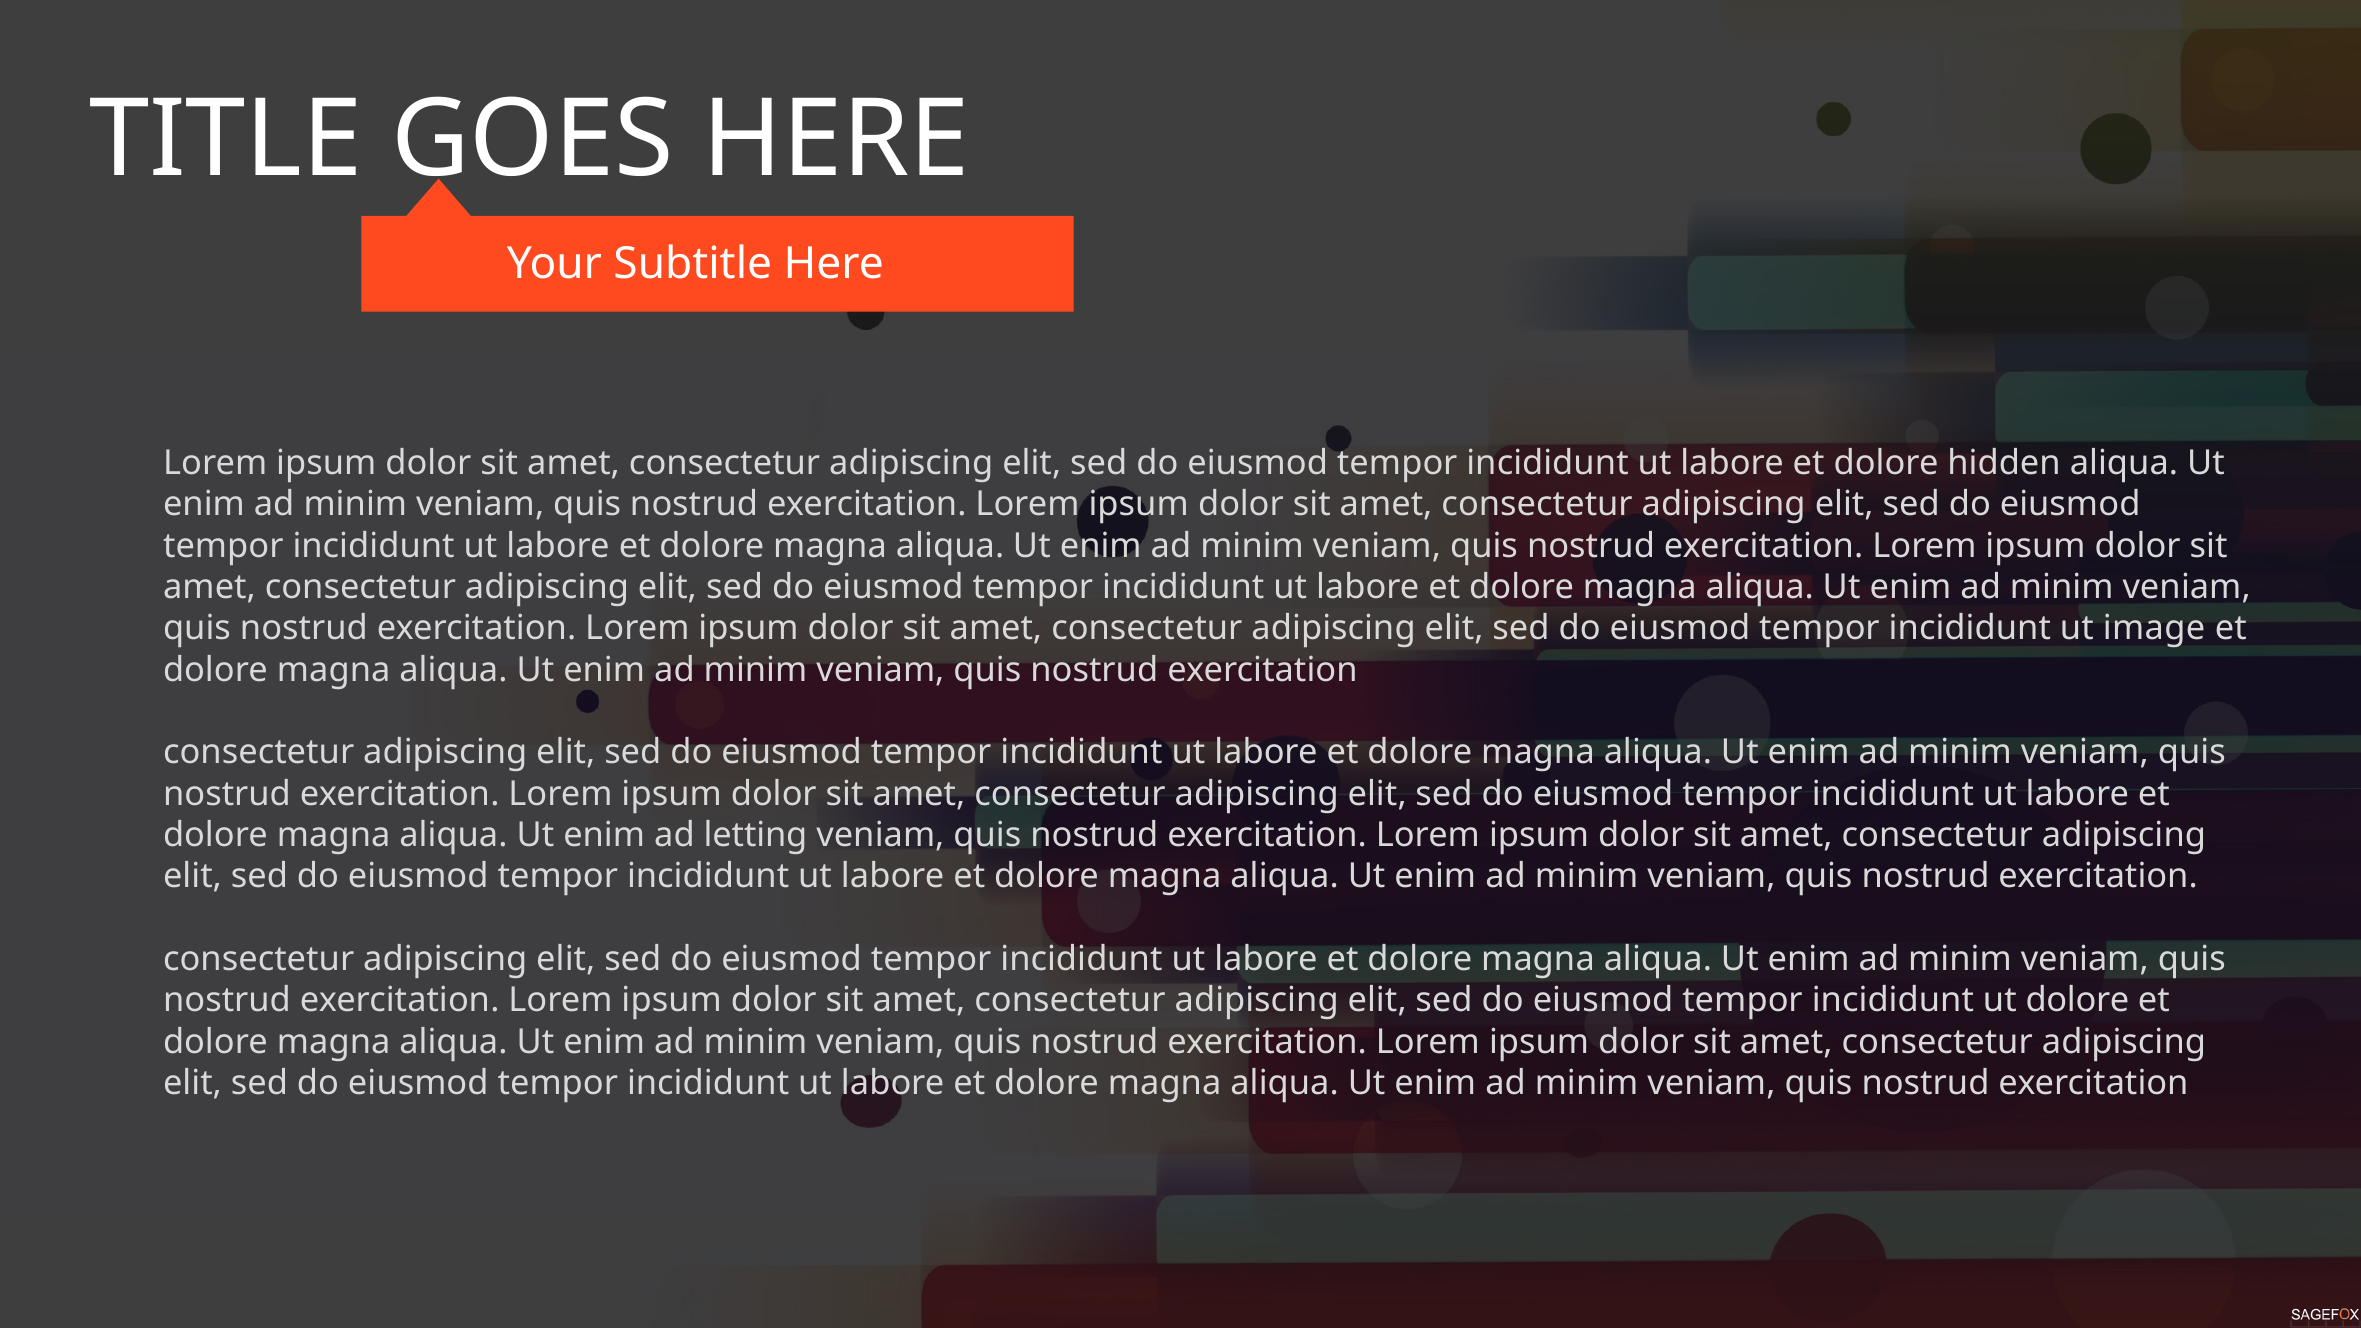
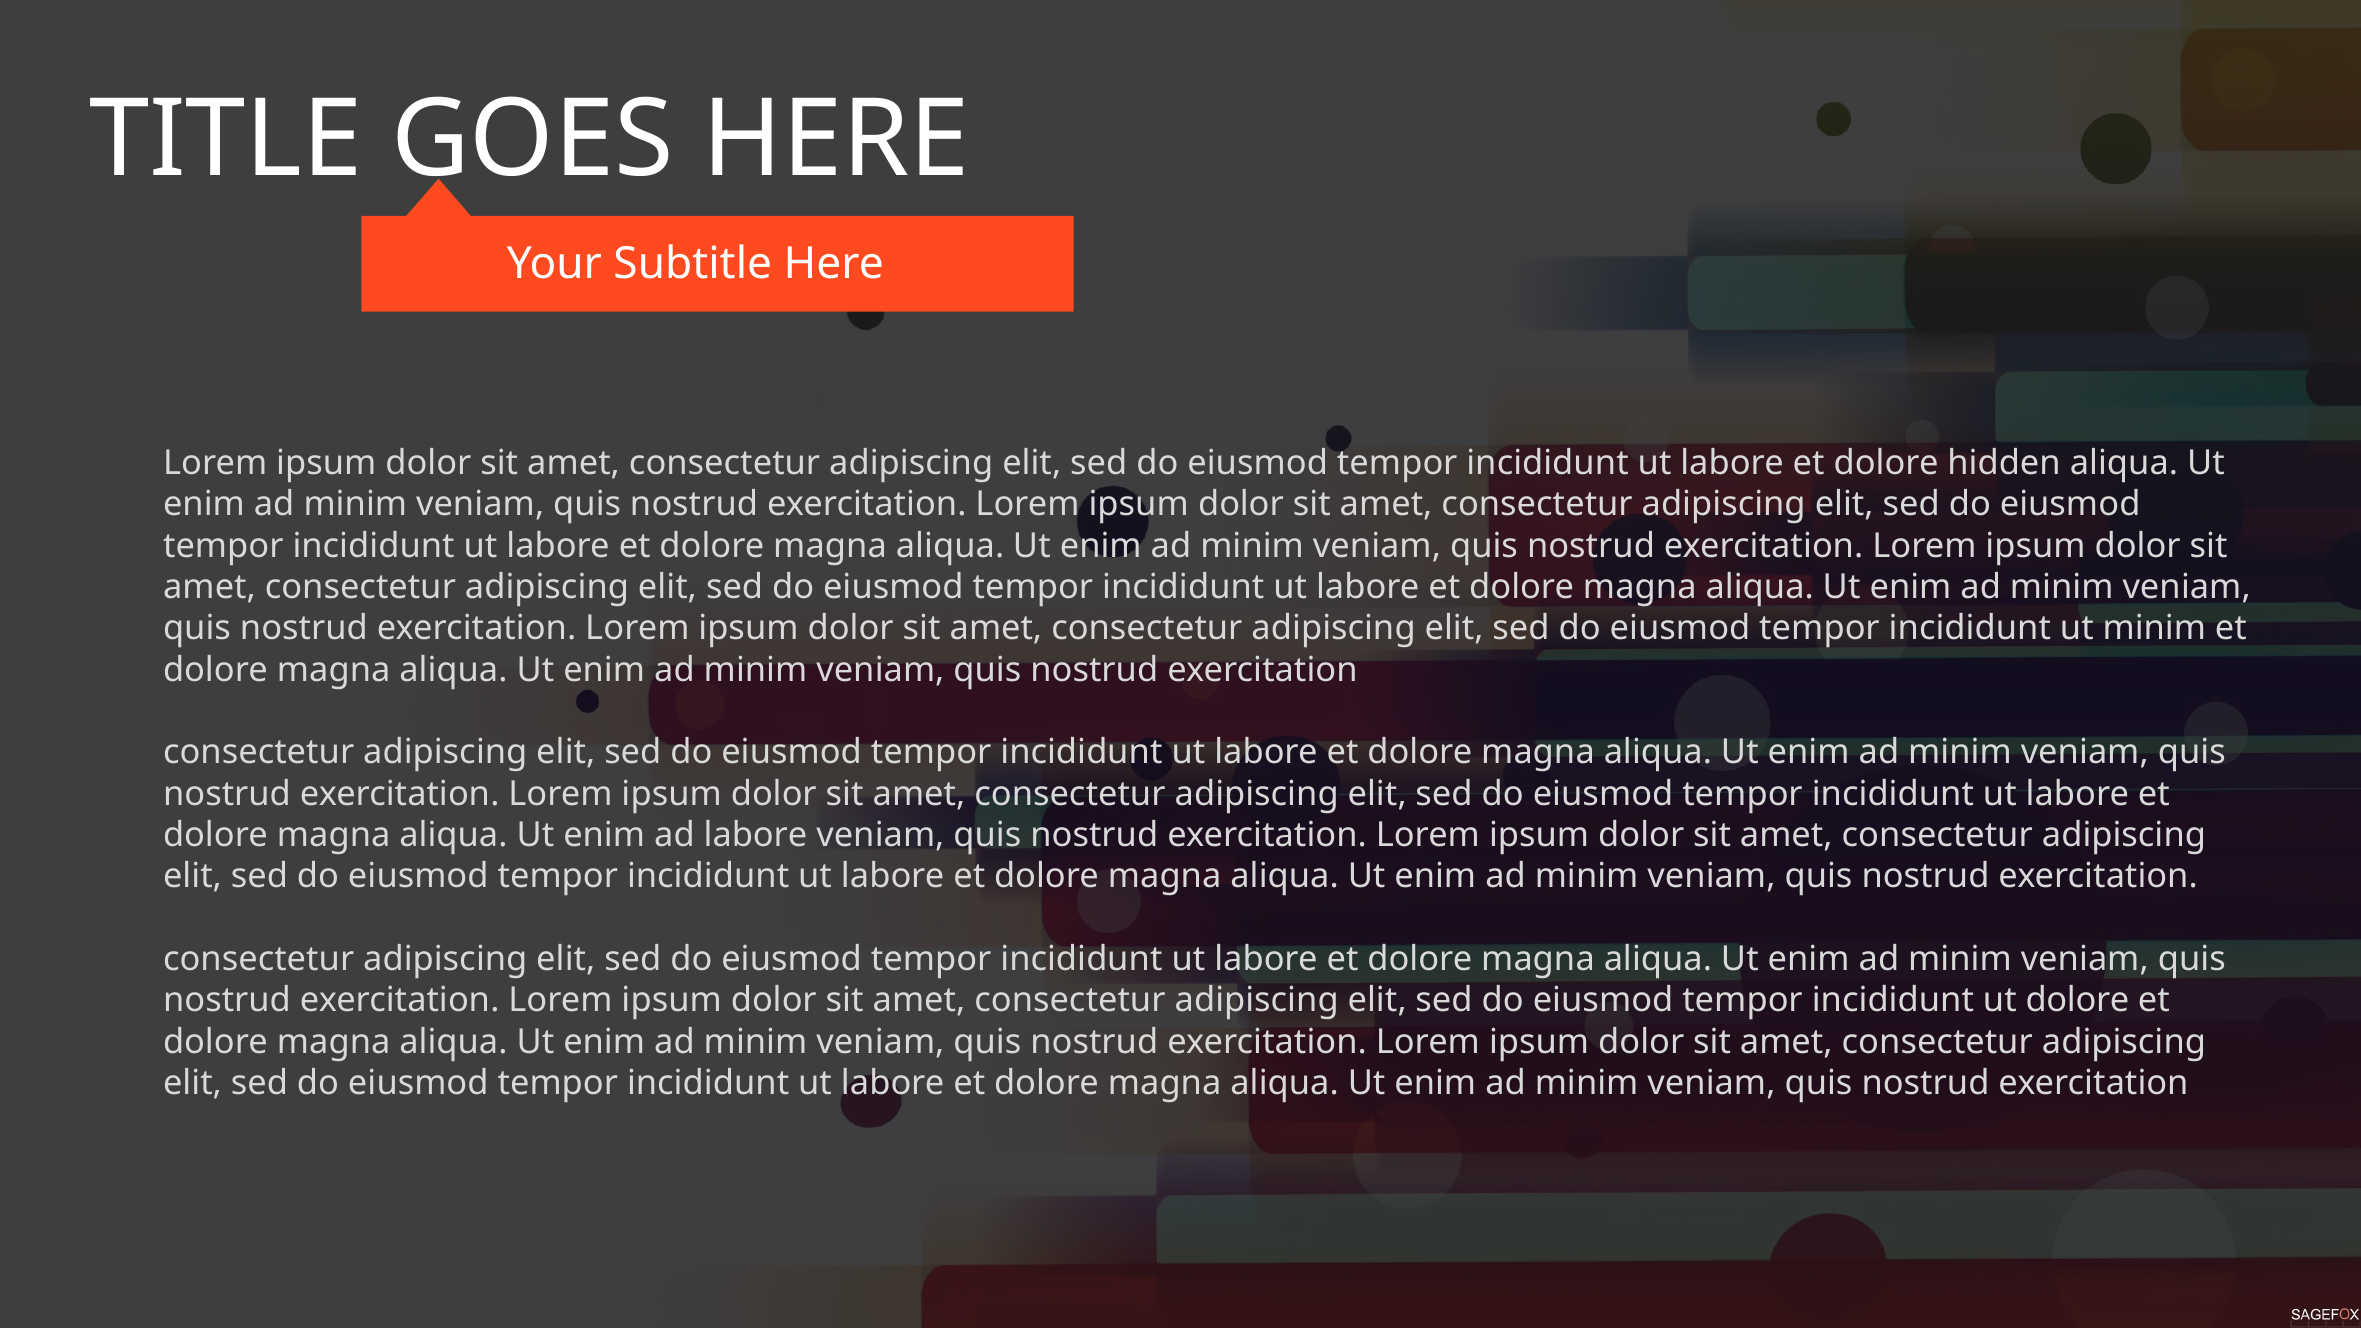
ut image: image -> minim (2154, 628)
ad letting: letting -> labore (755, 835)
